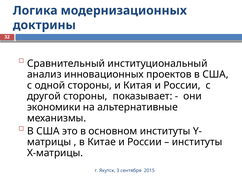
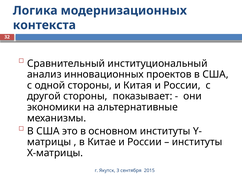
доктрины: доктрины -> контекста (44, 25)
